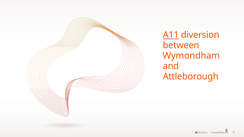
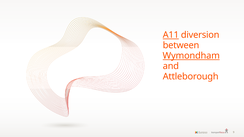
Wymondham underline: none -> present (191, 56)
